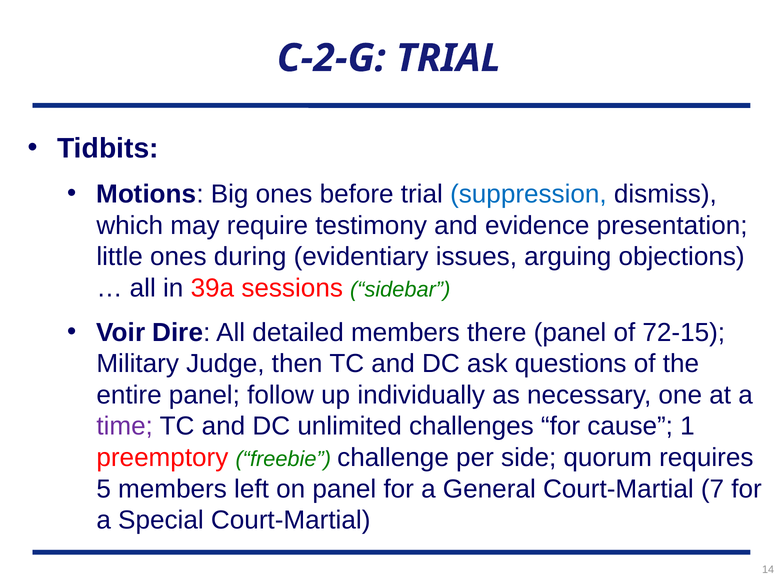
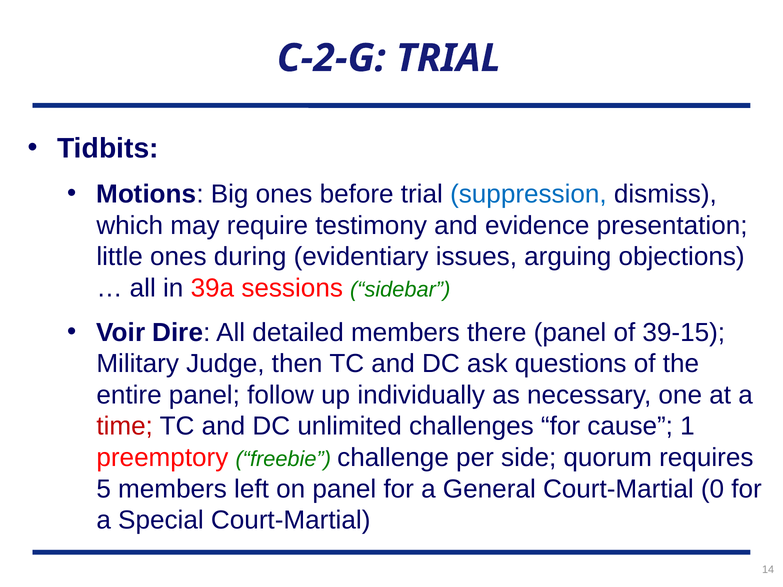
72-15: 72-15 -> 39-15 (684, 333)
time colour: purple -> red (125, 427)
7: 7 -> 0 (713, 489)
